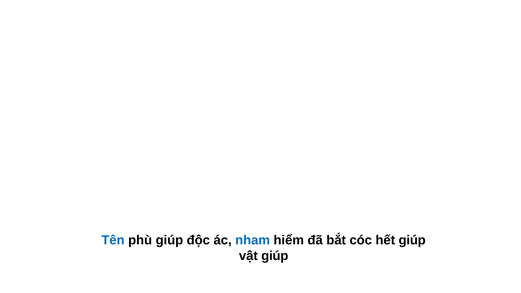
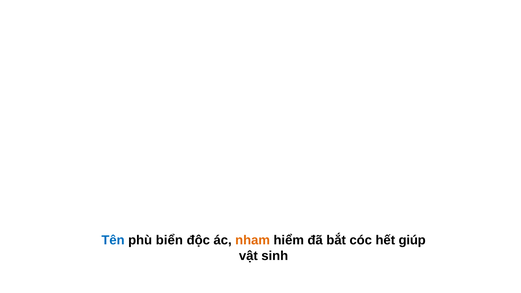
phù giúp: giúp -> biển (169, 240)
nham colour: blue -> orange (253, 240)
vật giúp: giúp -> sinh (275, 256)
